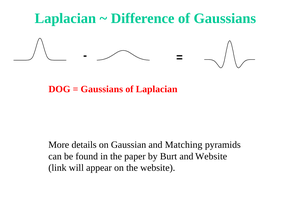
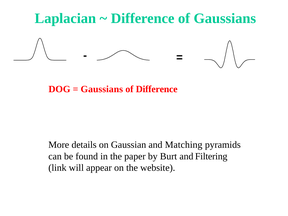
of Laplacian: Laplacian -> Difference (157, 89)
and Website: Website -> Filtering (211, 156)
